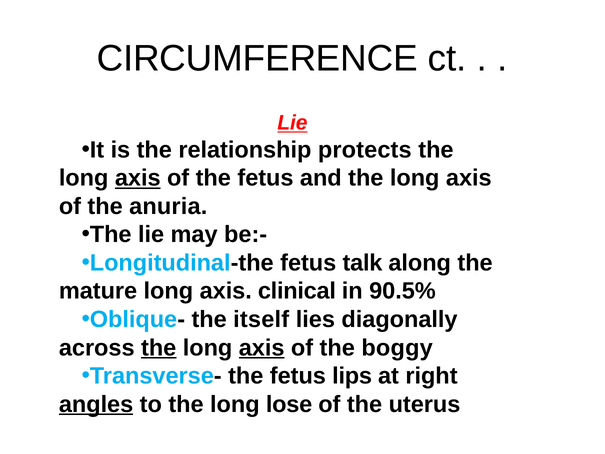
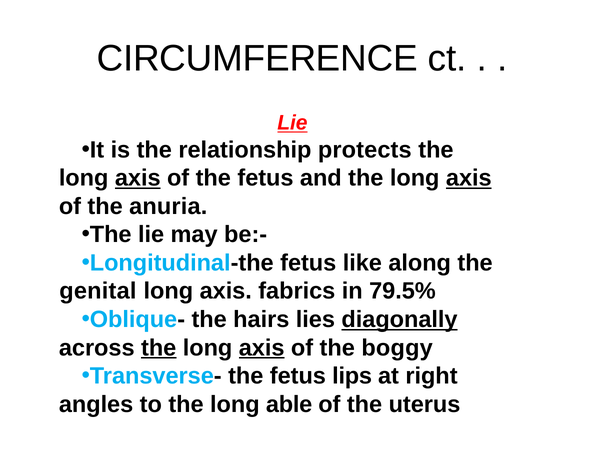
axis underline: none -> present (469, 178)
talk: talk -> like (362, 263)
mature: mature -> genital (98, 291)
clinical: clinical -> fabrics (297, 291)
90.5%: 90.5% -> 79.5% (402, 291)
itself: itself -> hairs (261, 319)
diagonally underline: none -> present (400, 319)
angles underline: present -> none (96, 404)
lose: lose -> able (289, 404)
